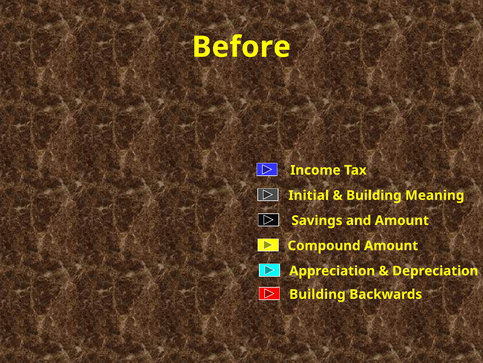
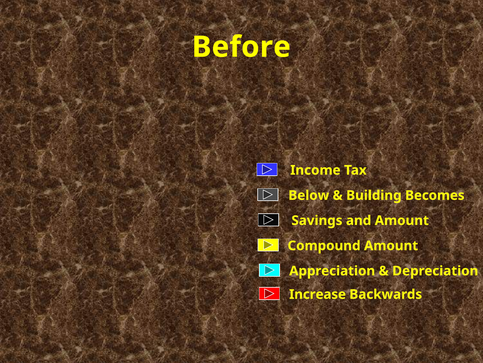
Initial: Initial -> Below (309, 195)
Meaning: Meaning -> Becomes (435, 195)
Building: Building -> Increase (318, 294)
